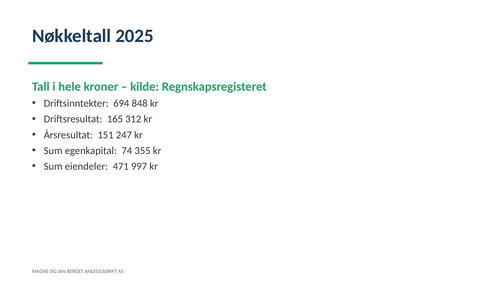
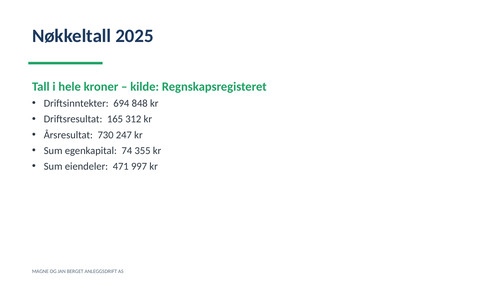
151: 151 -> 730 (106, 135)
